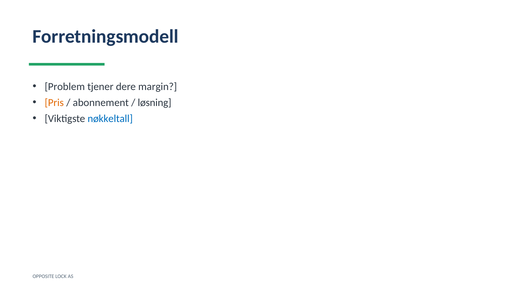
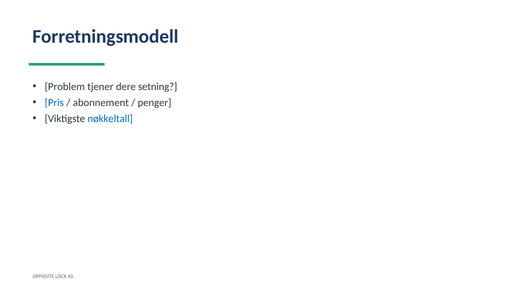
margin: margin -> setning (158, 87)
Pris colour: orange -> blue (54, 103)
løsning: løsning -> penger (155, 103)
